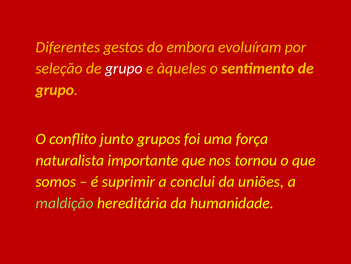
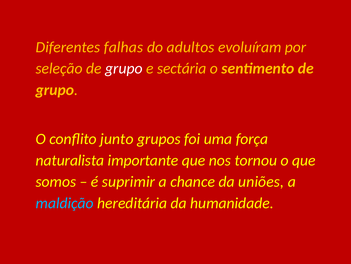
gestos: gestos -> falhas (124, 47)
embora: embora -> adultos (191, 47)
àqueles: àqueles -> sectária (182, 68)
conclui: conclui -> chance (193, 181)
maldição colour: light green -> light blue (65, 203)
